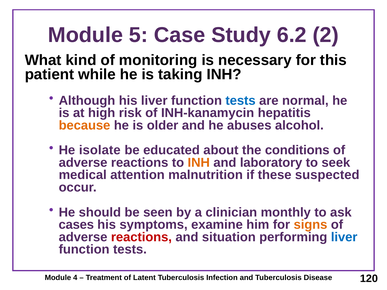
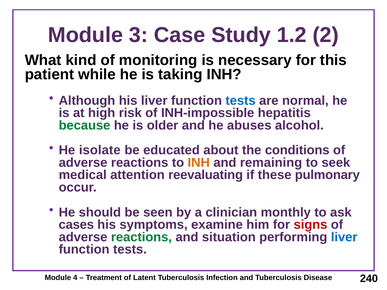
5: 5 -> 3 (138, 35)
6.2: 6.2 -> 1.2 (292, 35)
INH-kanamycin: INH-kanamycin -> INH-impossible (208, 113)
because colour: orange -> green (84, 125)
laboratory: laboratory -> remaining (271, 163)
malnutrition: malnutrition -> reevaluating (206, 175)
suspected: suspected -> pulmonary (327, 175)
signs colour: orange -> red (310, 225)
reactions colour: red -> green (141, 237)
120: 120 -> 240 (369, 279)
